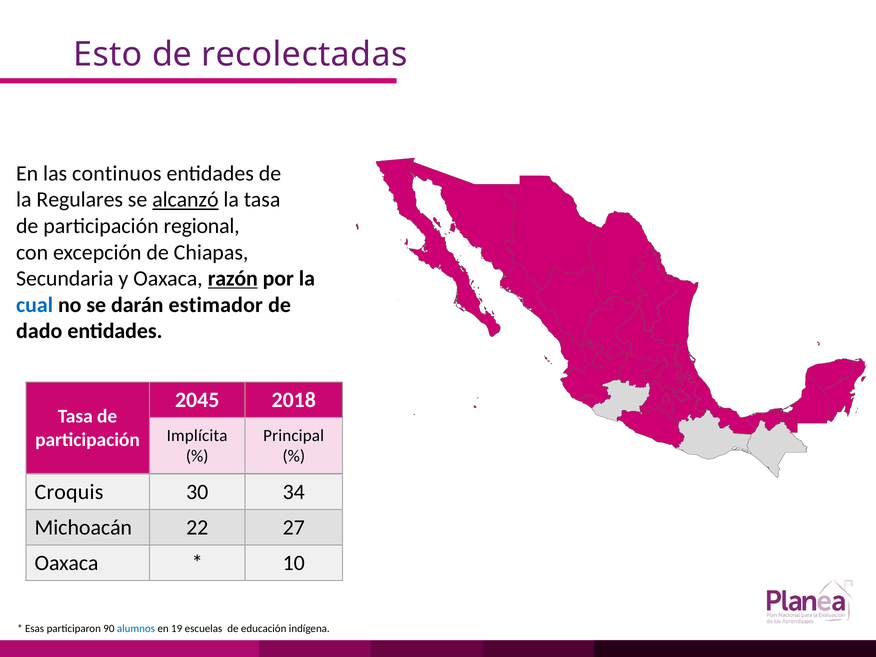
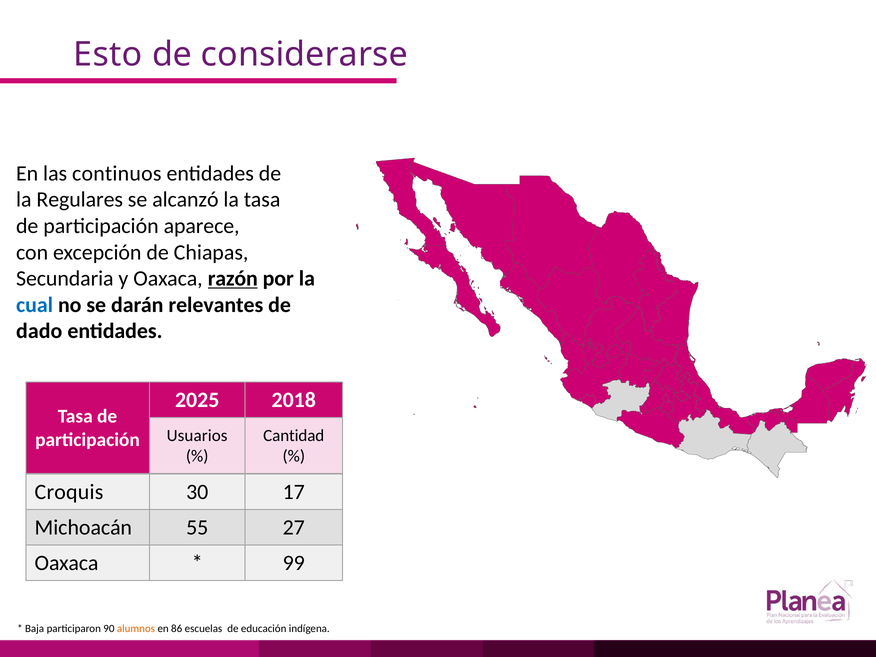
recolectadas: recolectadas -> considerarse (304, 54)
alcanzó underline: present -> none (185, 200)
regional: regional -> aparece (202, 226)
estimador: estimador -> relevantes (216, 305)
2045: 2045 -> 2025 (197, 400)
Implícita: Implícita -> Usuarios (197, 435)
Principal: Principal -> Cantidad (294, 435)
34: 34 -> 17 (294, 492)
22: 22 -> 55 (197, 527)
10: 10 -> 99 (294, 563)
Esas: Esas -> Baja (35, 629)
alumnos colour: blue -> orange (136, 629)
19: 19 -> 86 (177, 629)
